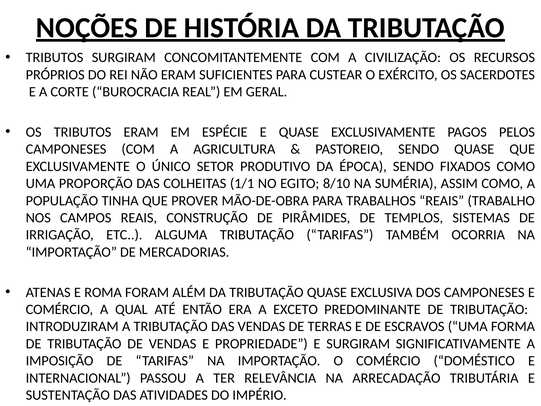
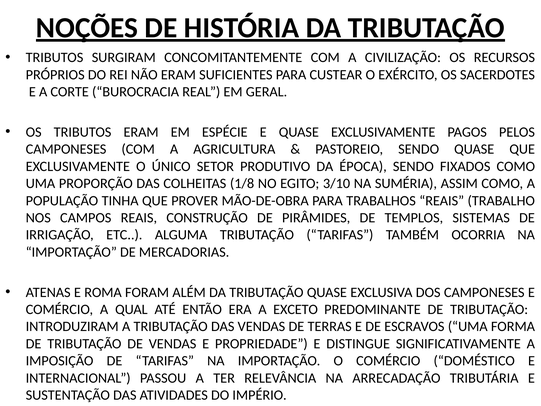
1/1: 1/1 -> 1/8 (242, 183)
8/10: 8/10 -> 3/10 (337, 183)
E SURGIRAM: SURGIRAM -> DISTINGUE (358, 344)
